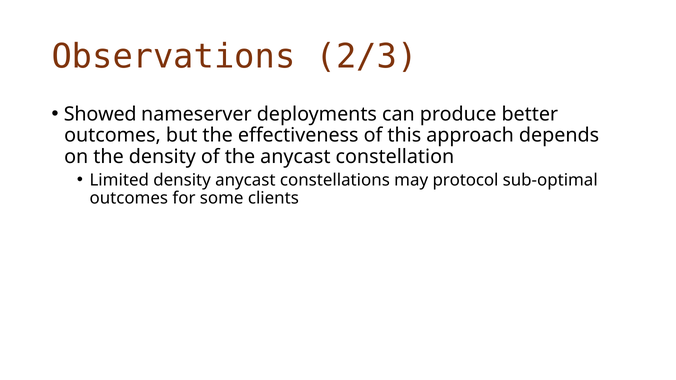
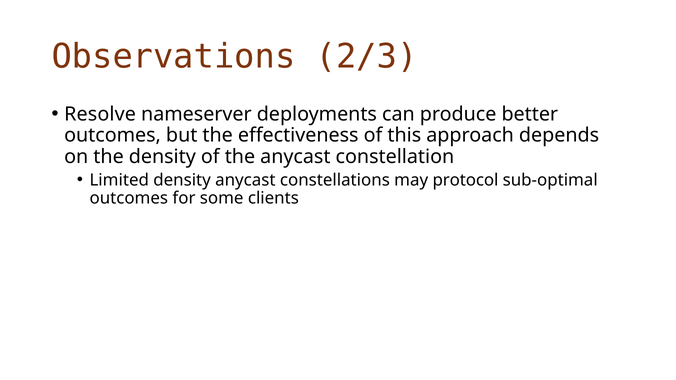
Showed: Showed -> Resolve (100, 114)
